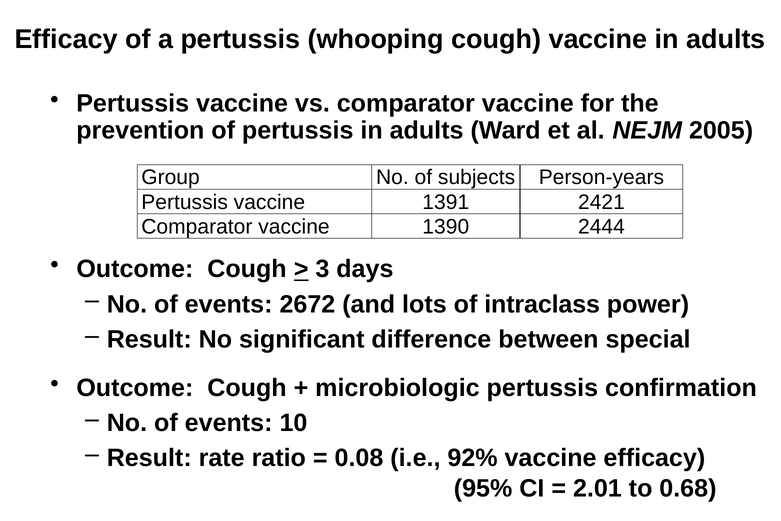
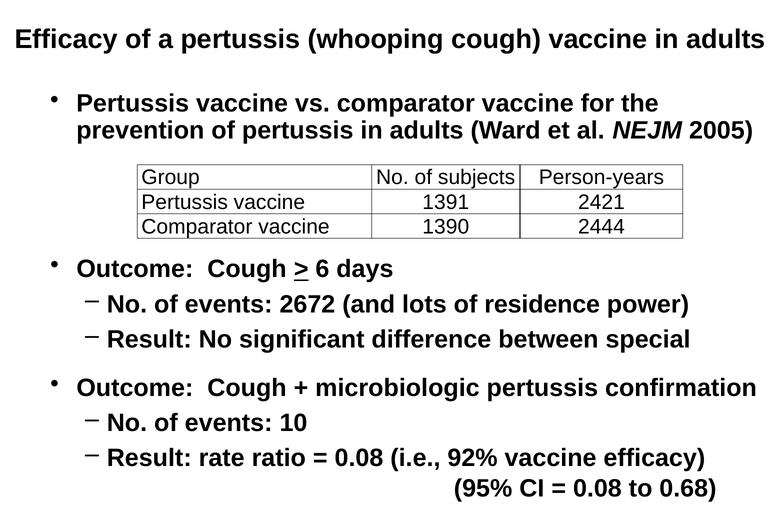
3: 3 -> 6 (322, 269)
intraclass: intraclass -> residence (542, 304)
2.01: 2.01 -> 0.08 (597, 488)
